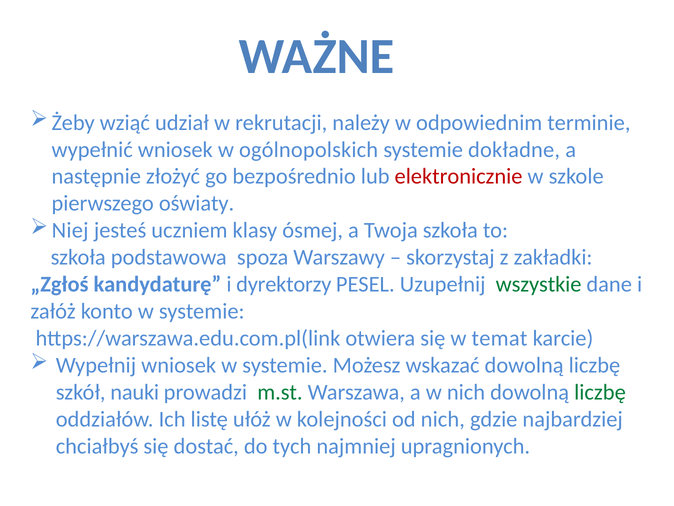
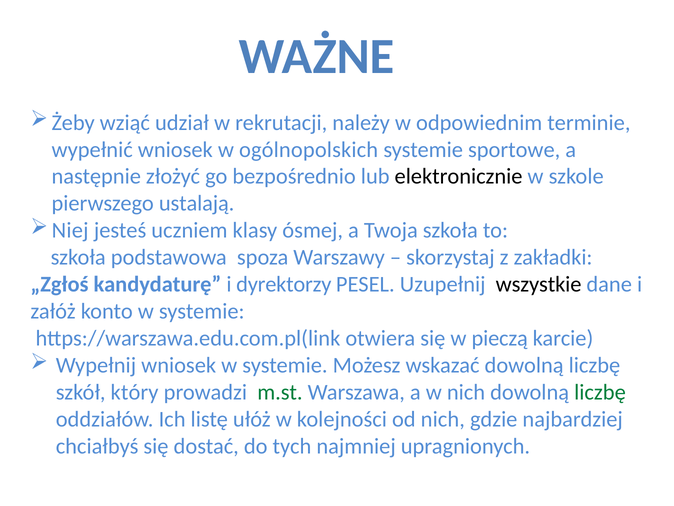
dokładne: dokładne -> sportowe (514, 149)
elektronicznie colour: red -> black (459, 176)
oświaty: oświaty -> ustalają (197, 203)
wszystkie colour: green -> black (539, 284)
temat: temat -> pieczą (500, 338)
nauki: nauki -> który (135, 392)
